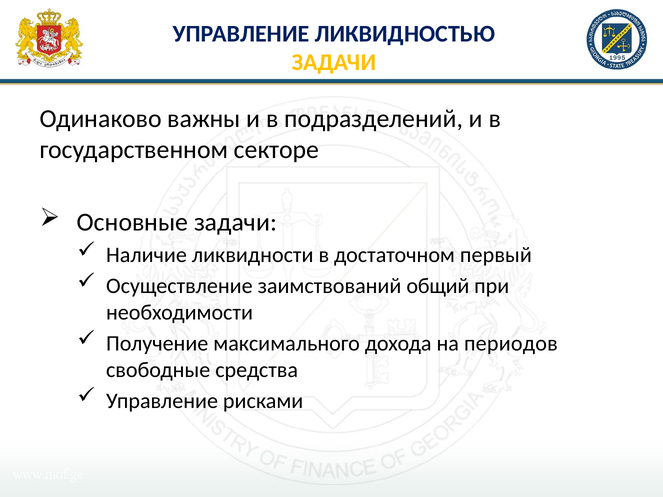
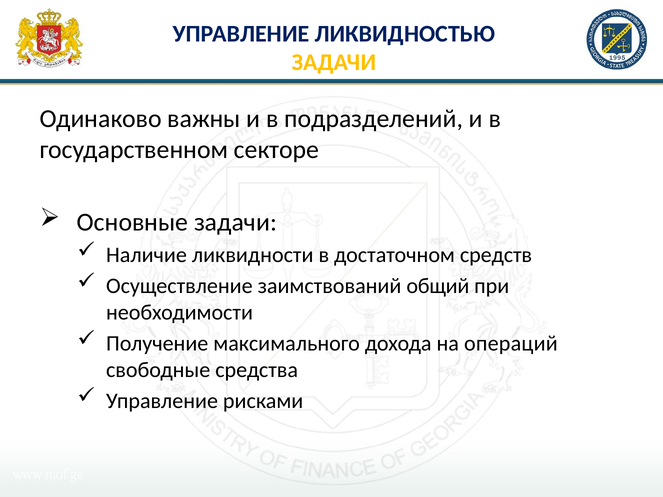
первый: первый -> средств (496, 255)
периодов: периодов -> операций (511, 343)
